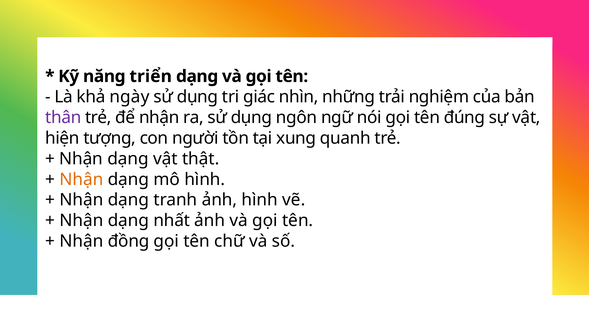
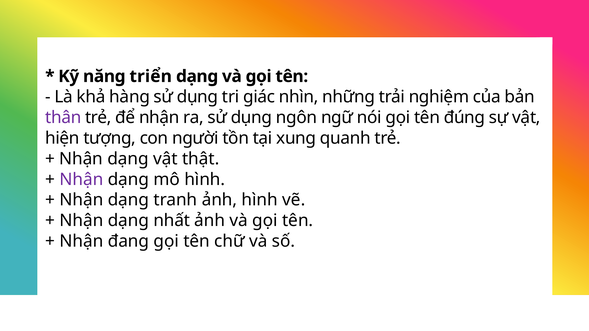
ngày: ngày -> hàng (130, 97)
Nhận colour: orange -> purple (81, 180)
đồng: đồng -> đang (128, 241)
